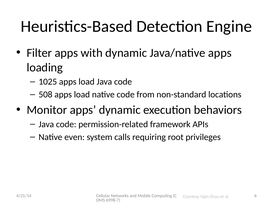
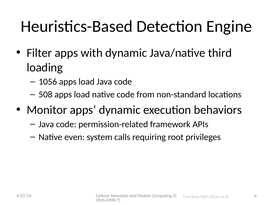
Java/native apps: apps -> third (220, 53)
1025: 1025 -> 1056 (48, 82)
